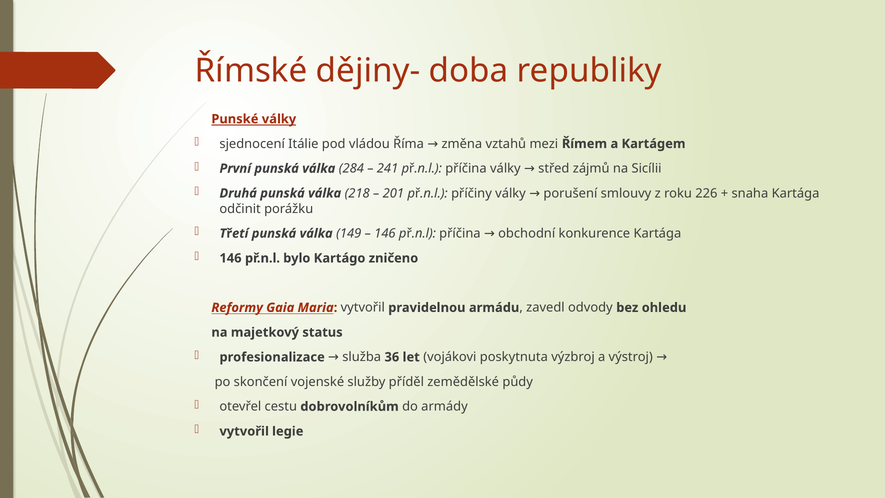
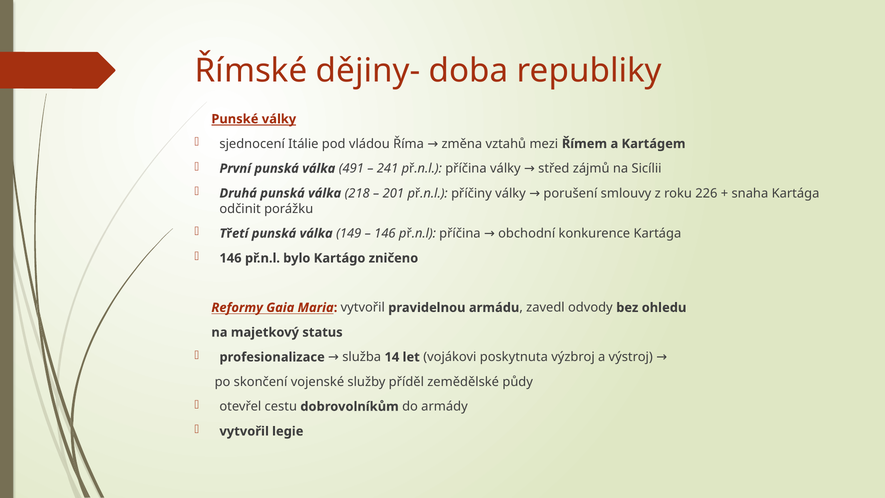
284: 284 -> 491 (351, 168)
36: 36 -> 14 (392, 357)
